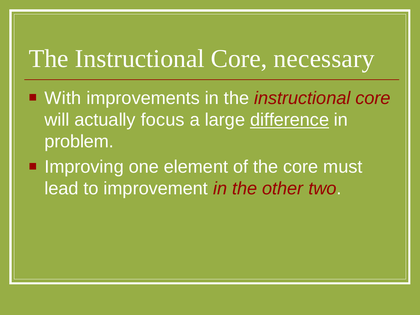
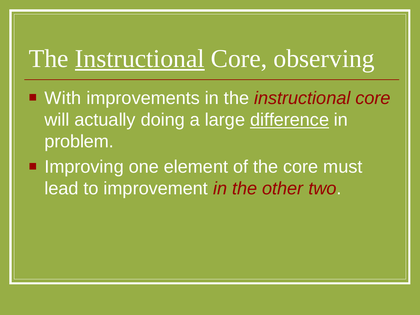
Instructional underline: none -> present (140, 59)
necessary: necessary -> observing (324, 59)
focus: focus -> doing (163, 120)
